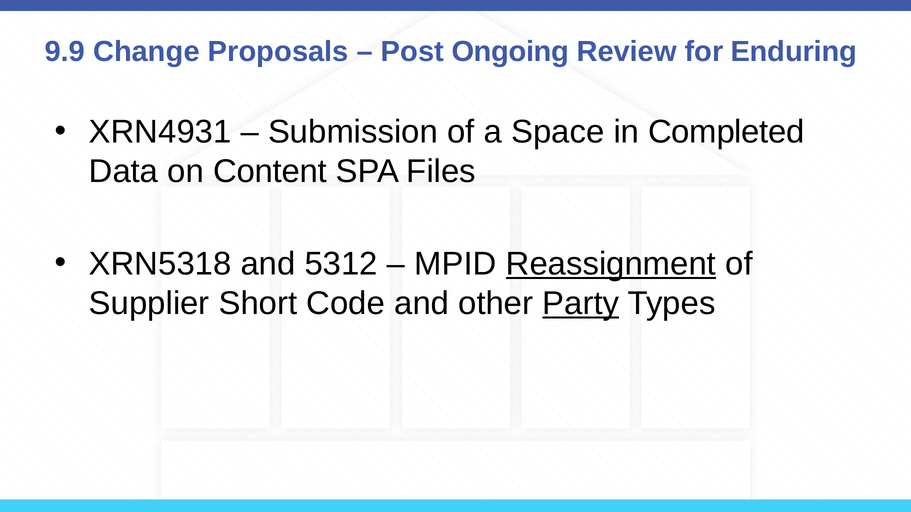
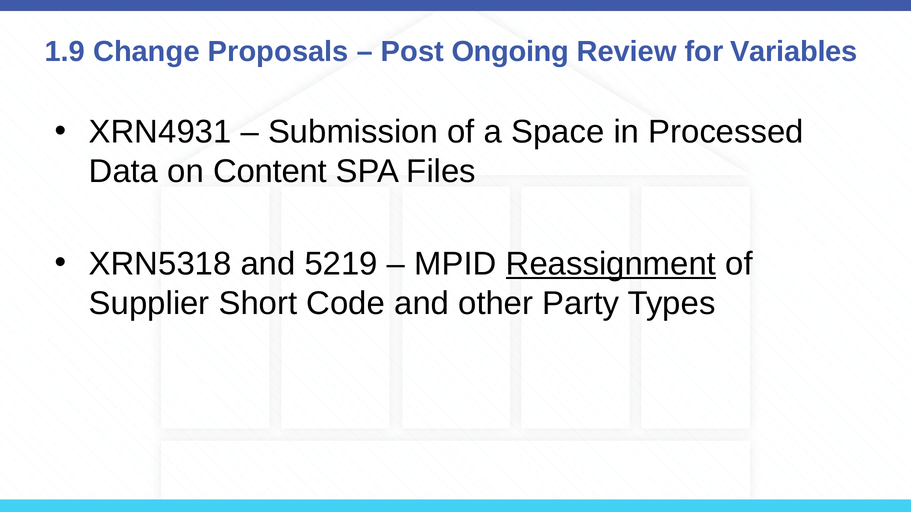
9.9: 9.9 -> 1.9 (65, 52)
Enduring: Enduring -> Variables (794, 52)
Completed: Completed -> Processed (726, 132)
5312: 5312 -> 5219 (341, 264)
Party underline: present -> none (581, 304)
